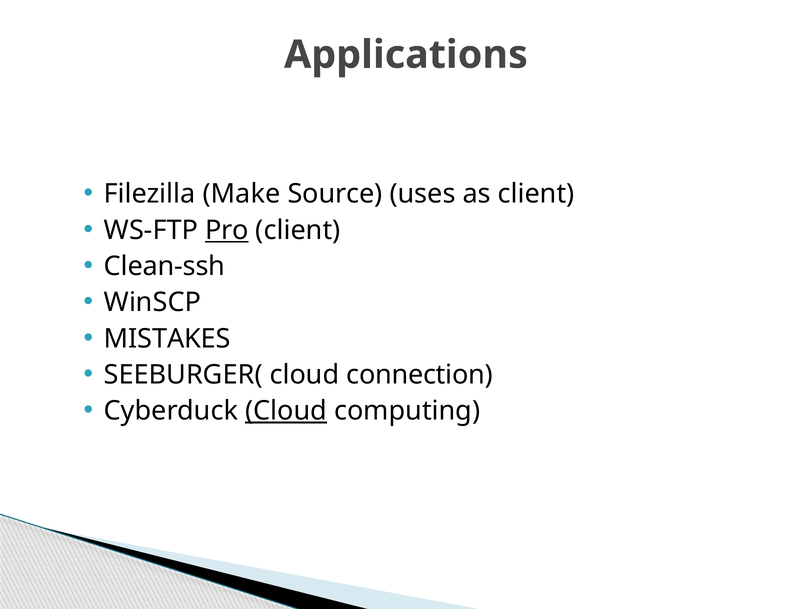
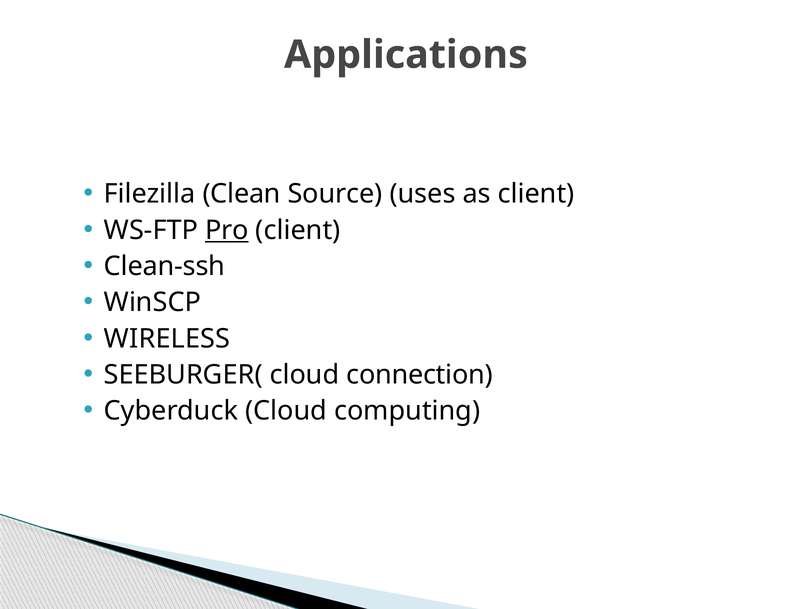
Make: Make -> Clean (242, 194)
MISTAKES: MISTAKES -> WIRELESS (167, 339)
Cloud underline: present -> none (286, 411)
